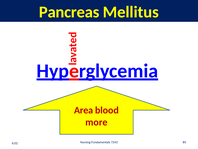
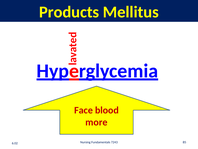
Pancreas: Pancreas -> Products (69, 12)
Area: Area -> Face (84, 110)
